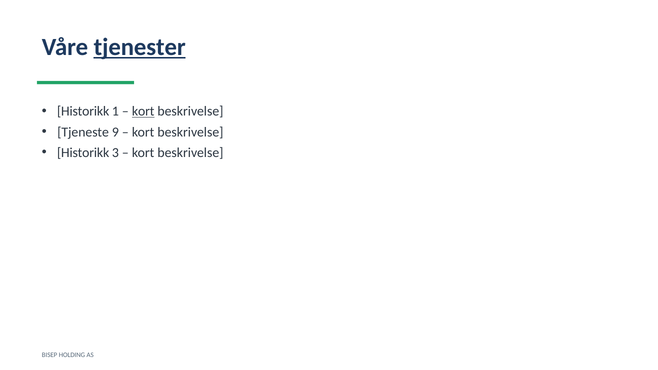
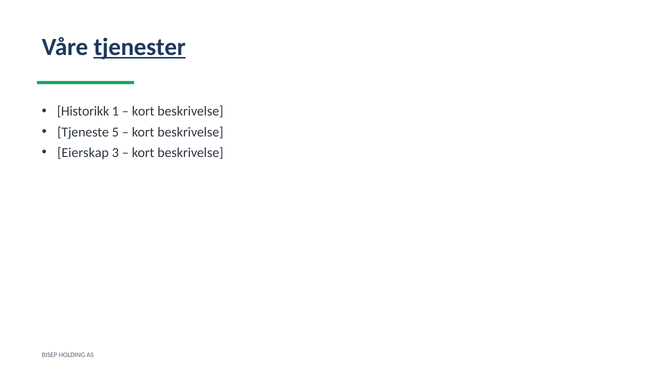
kort underline: present -> none (143, 111)
9: 9 -> 5 (115, 132)
Historikk: Historikk -> Eierskap (83, 153)
